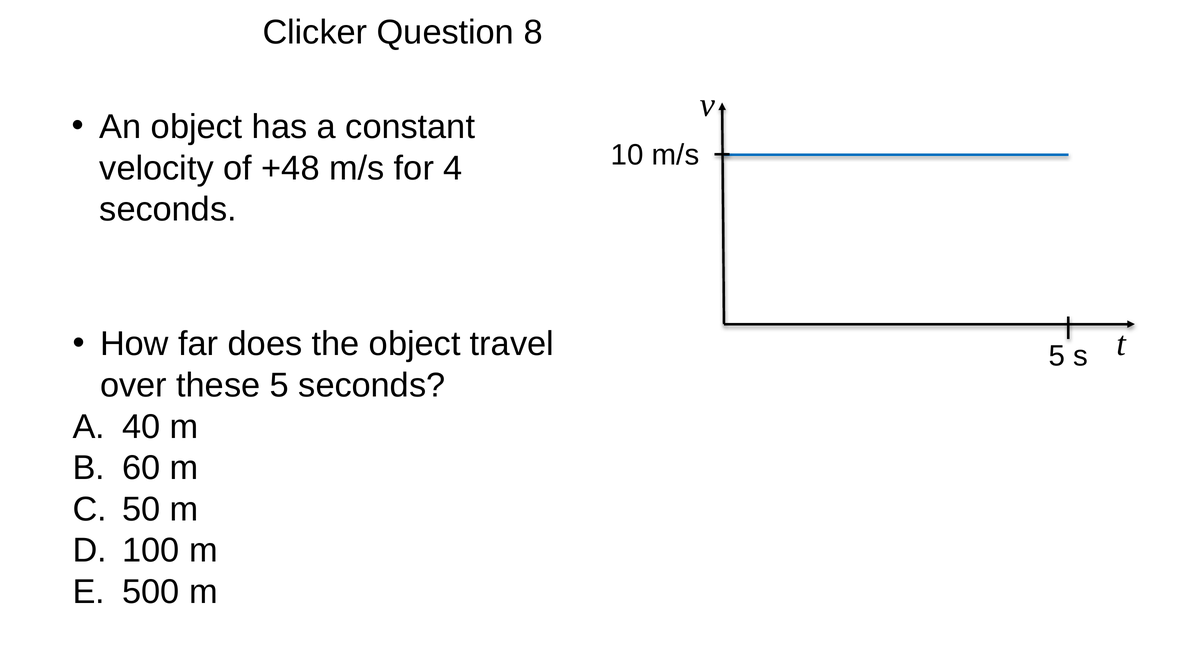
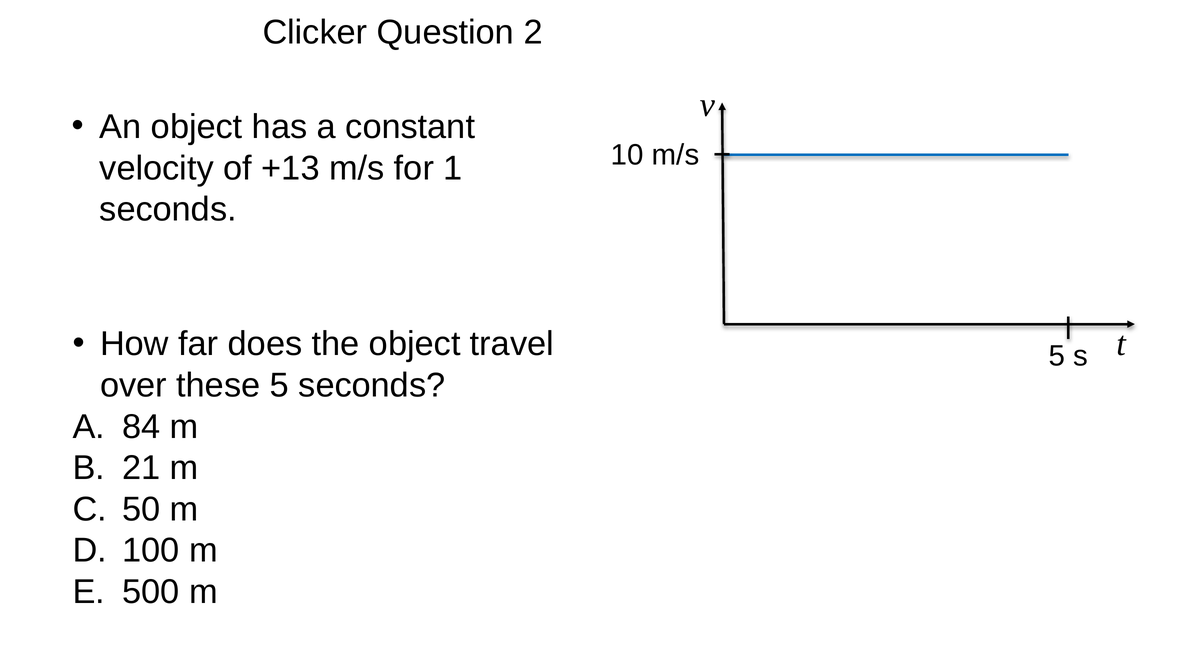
8: 8 -> 2 (533, 32)
+48: +48 -> +13 (291, 168)
4: 4 -> 1 (453, 168)
40: 40 -> 84 (141, 427)
60: 60 -> 21 (141, 468)
